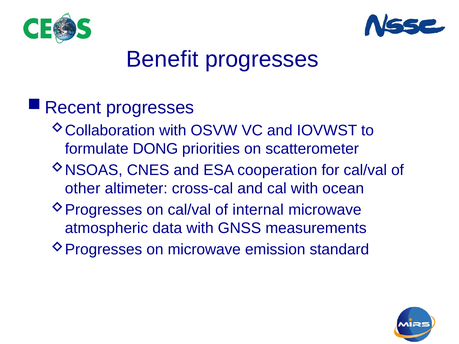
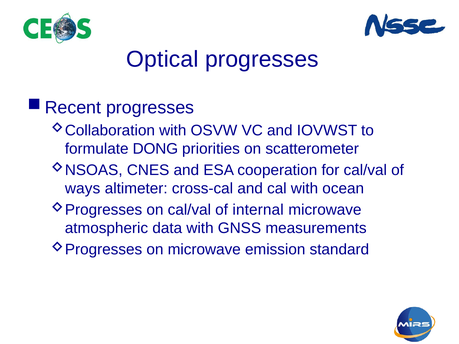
Benefit: Benefit -> Optical (162, 59)
other: other -> ways (83, 189)
